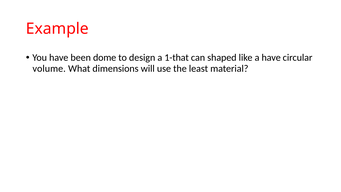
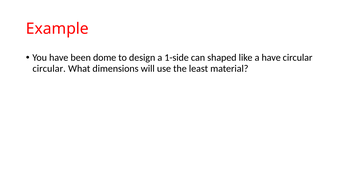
1-that: 1-that -> 1-side (177, 58)
volume: volume -> circular (49, 68)
